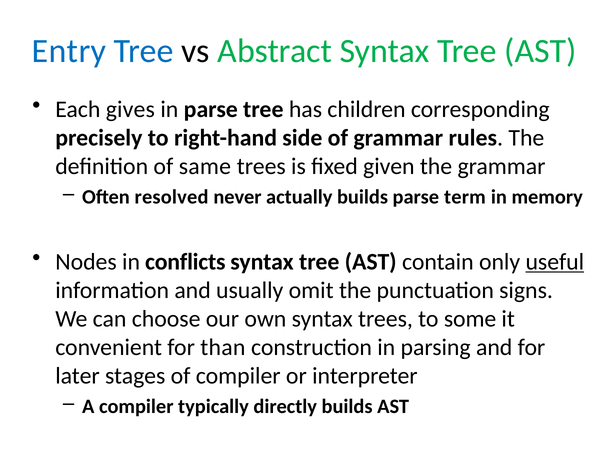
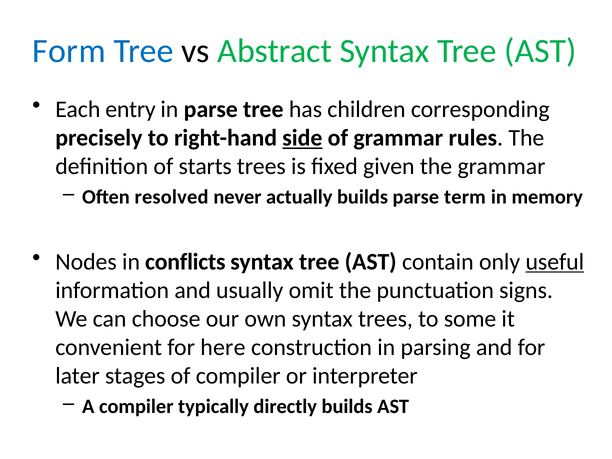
Entry: Entry -> Form (69, 51)
gives: gives -> entry (130, 109)
side underline: none -> present (302, 138)
same: same -> starts (205, 167)
than: than -> here (223, 347)
